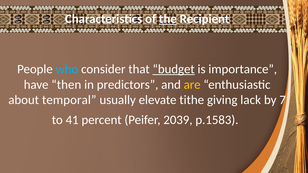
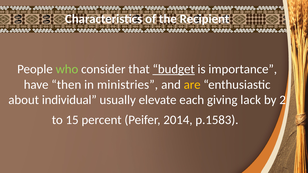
the underline: present -> none (168, 19)
who colour: light blue -> light green (67, 69)
predictors: predictors -> ministries (127, 85)
temporal: temporal -> individual (69, 100)
tithe: tithe -> each (192, 100)
7: 7 -> 2 (283, 100)
41: 41 -> 15 (72, 120)
2039: 2039 -> 2014 (178, 120)
